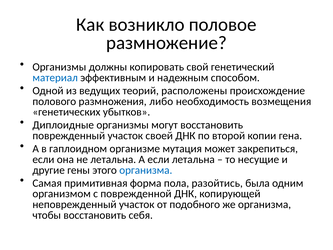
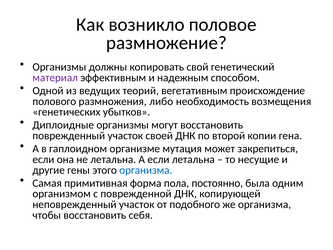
материал colour: blue -> purple (55, 78)
расположены: расположены -> вегетативным (194, 91)
разойтись: разойтись -> постоянно (217, 183)
